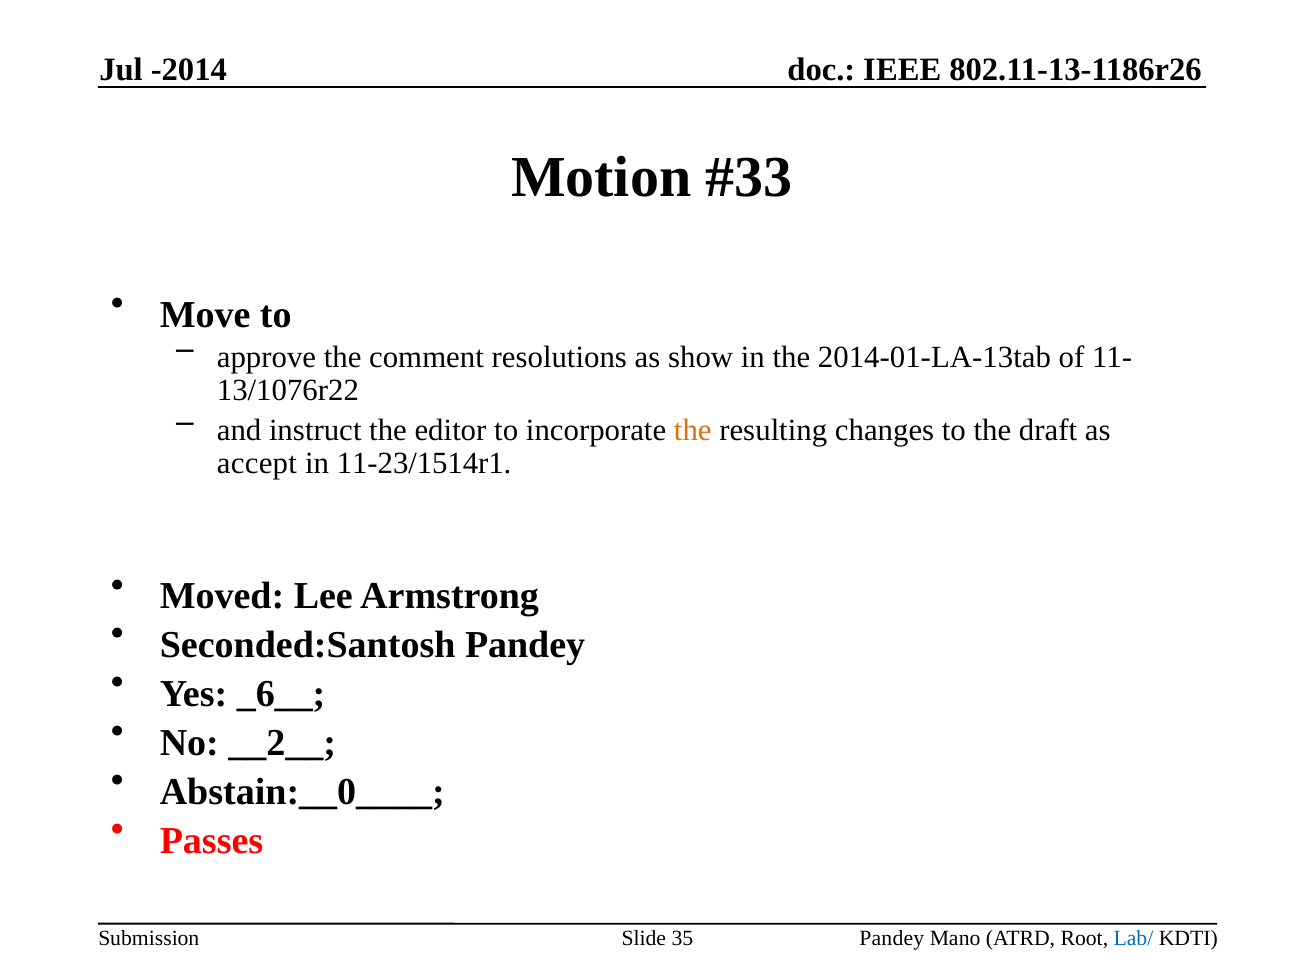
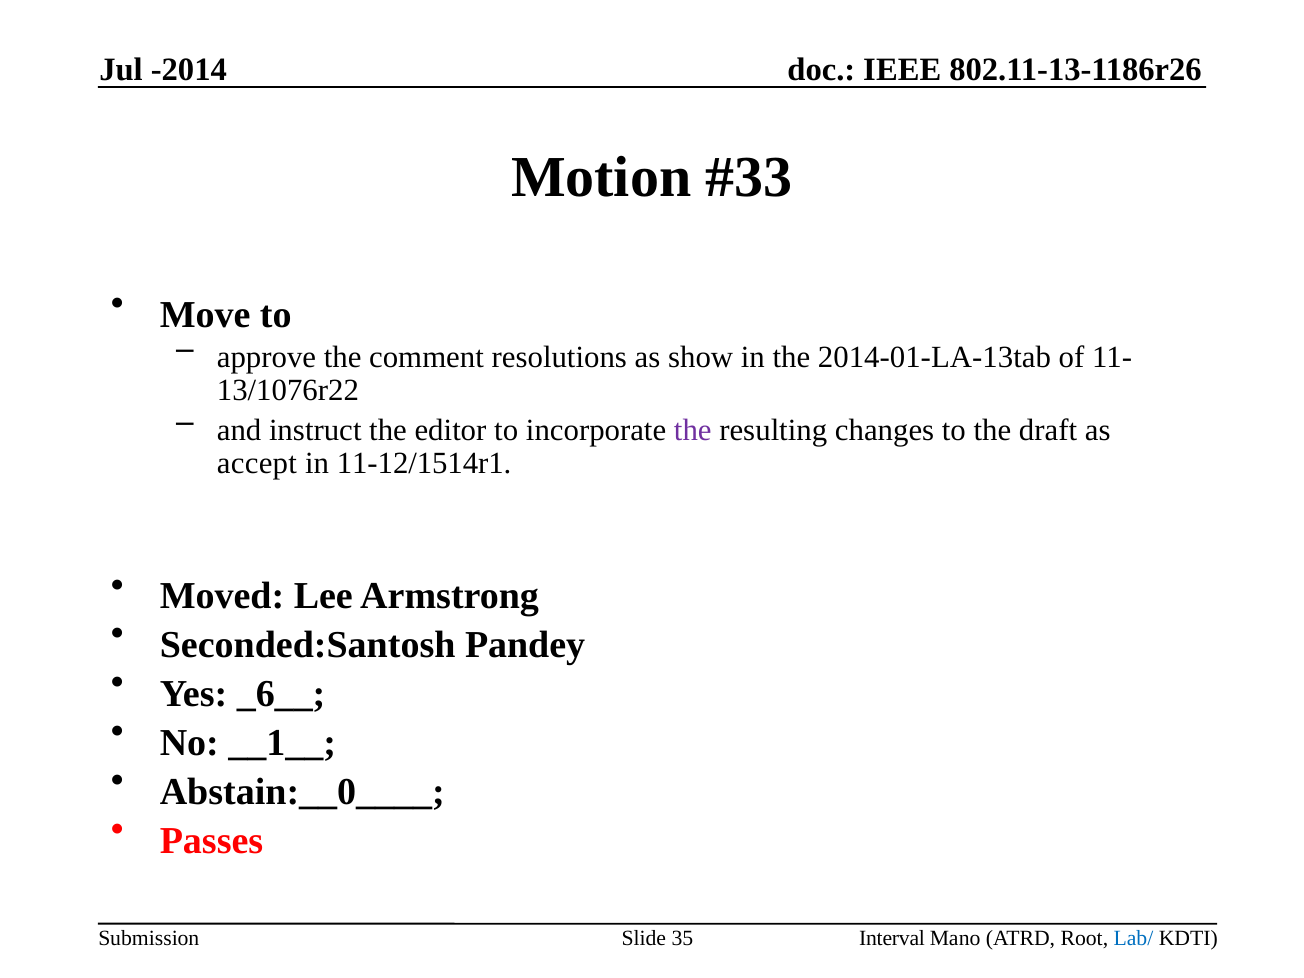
the colour: orange -> purple (693, 430)
11-23/1514r1: 11-23/1514r1 -> 11-12/1514r1 (424, 464)
__2__: __2__ -> __1__ (282, 743)
Pandey: Pandey -> Interval (892, 938)
